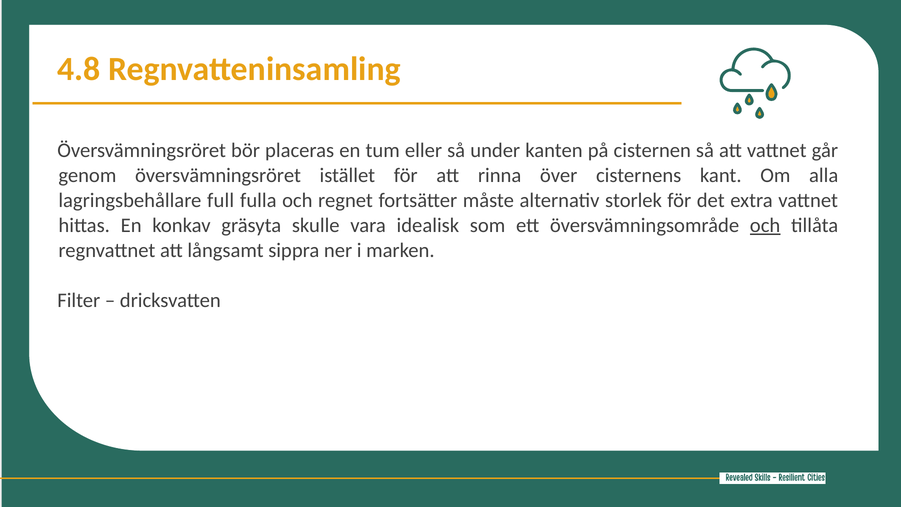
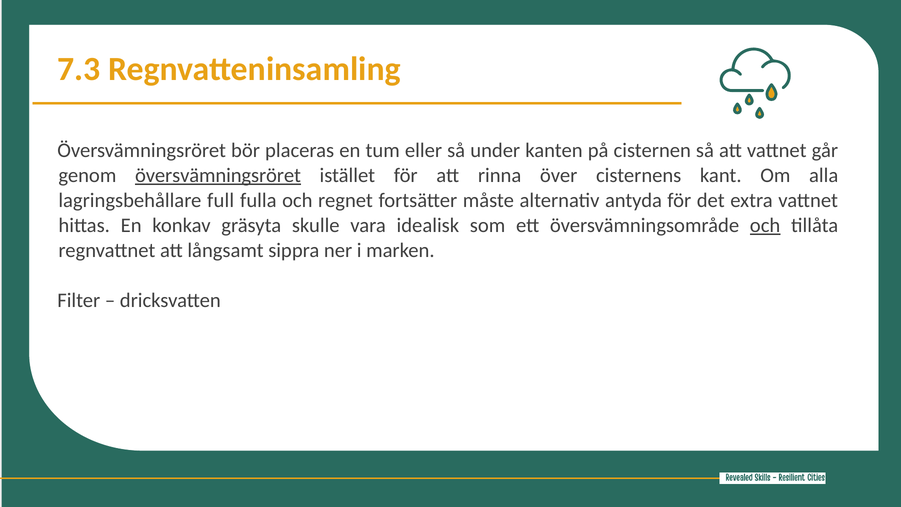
4.8: 4.8 -> 7.3 (79, 69)
översvämningsröret underline: none -> present (218, 175)
storlek: storlek -> antyda (633, 200)
